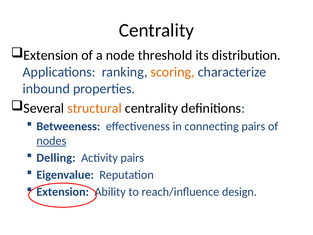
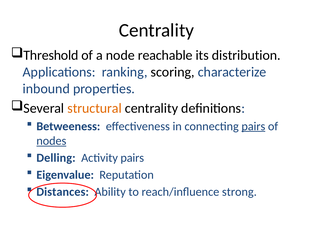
Extension: Extension -> Threshold (51, 55)
threshold: threshold -> reachable (165, 55)
scoring colour: orange -> black (173, 72)
pairs underline: none -> present (253, 126)
Extension: Extension -> Distances (63, 192)
design: design -> strong (239, 192)
